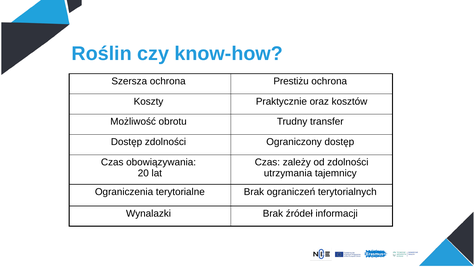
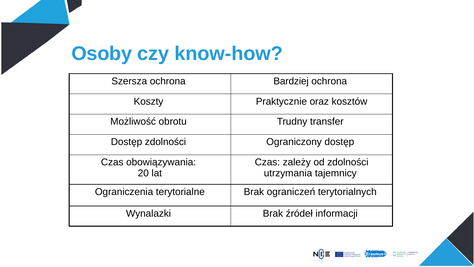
Roślin: Roślin -> Osoby (102, 54)
Prestiżu: Prestiżu -> Bardziej (291, 81)
